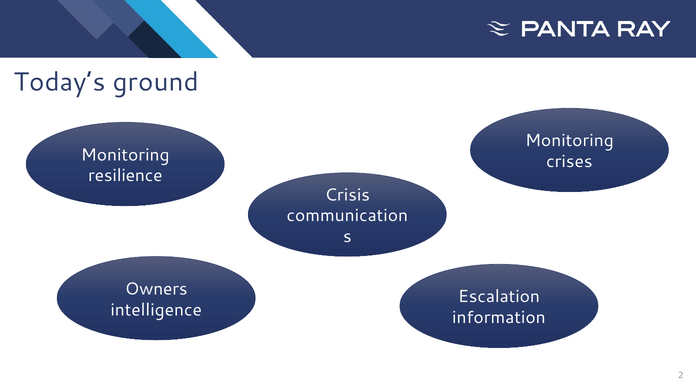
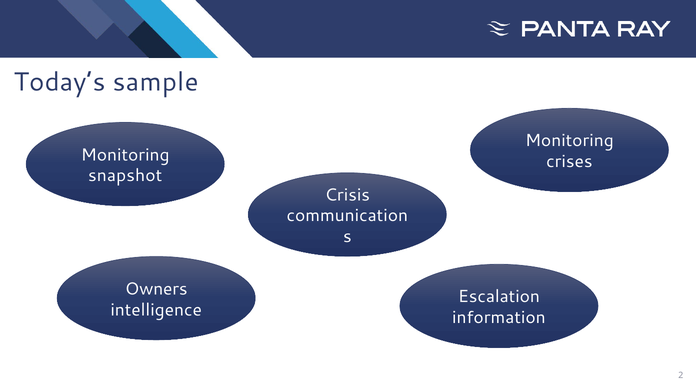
ground: ground -> sample (156, 82)
resilience: resilience -> snapshot (125, 175)
